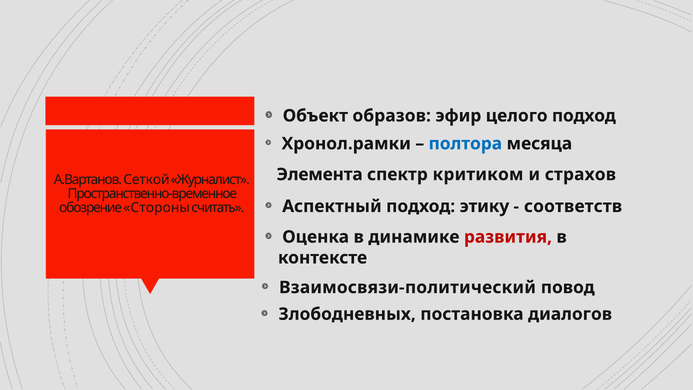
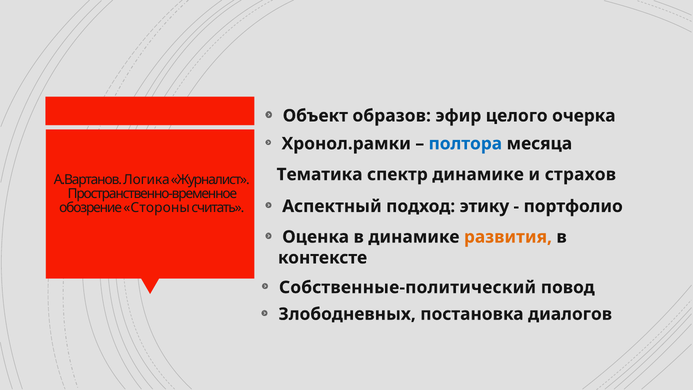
целого подход: подход -> очерка (584, 116)
Элемента: Элемента -> Тематика (320, 174)
спектр критиком: критиком -> динамике (478, 174)
Сеткой: Сеткой -> Логика (146, 180)
соответств: соответств -> портфолио (573, 206)
развития colour: red -> orange (508, 237)
Взаимосвязи-политический: Взаимосвязи-политический -> Собственные-политический (408, 287)
